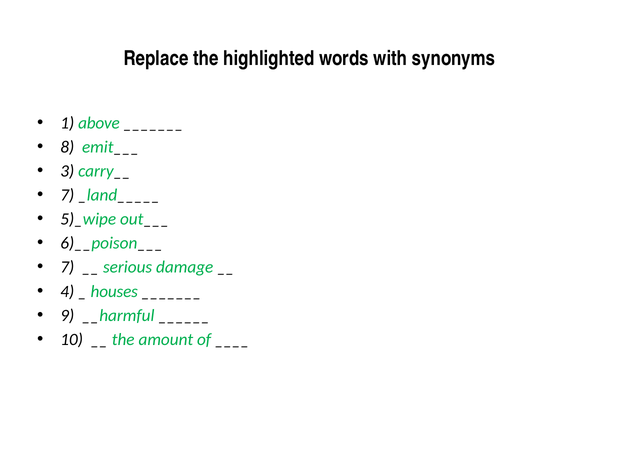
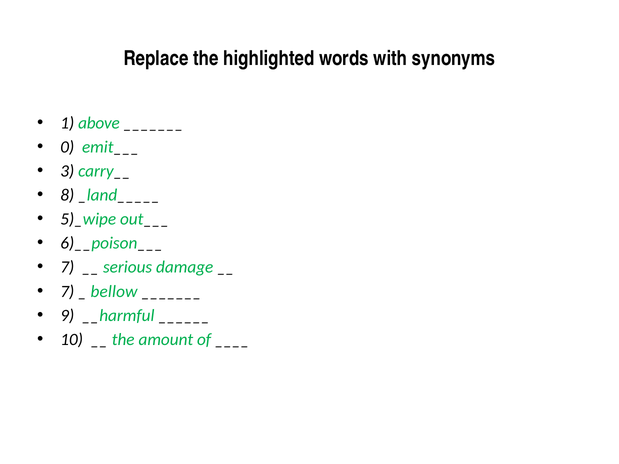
8: 8 -> 0 (67, 147)
7: 7 -> 8 (67, 195)
4: 4 -> 7 (67, 291)
houses: houses -> bellow (114, 291)
